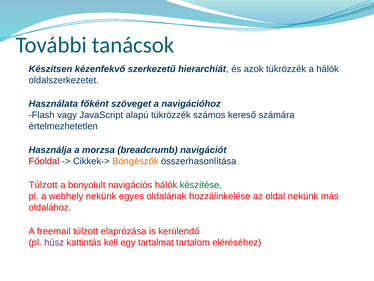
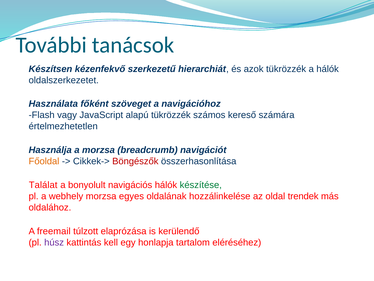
Főoldal colour: red -> orange (44, 161)
Böngészők colour: orange -> red (135, 161)
Túlzott: Túlzott -> Találat (43, 185)
webhely nekünk: nekünk -> morzsa (101, 196)
oldal nekünk: nekünk -> trendek (303, 196)
tartalmat: tartalmat -> honlapja (156, 242)
